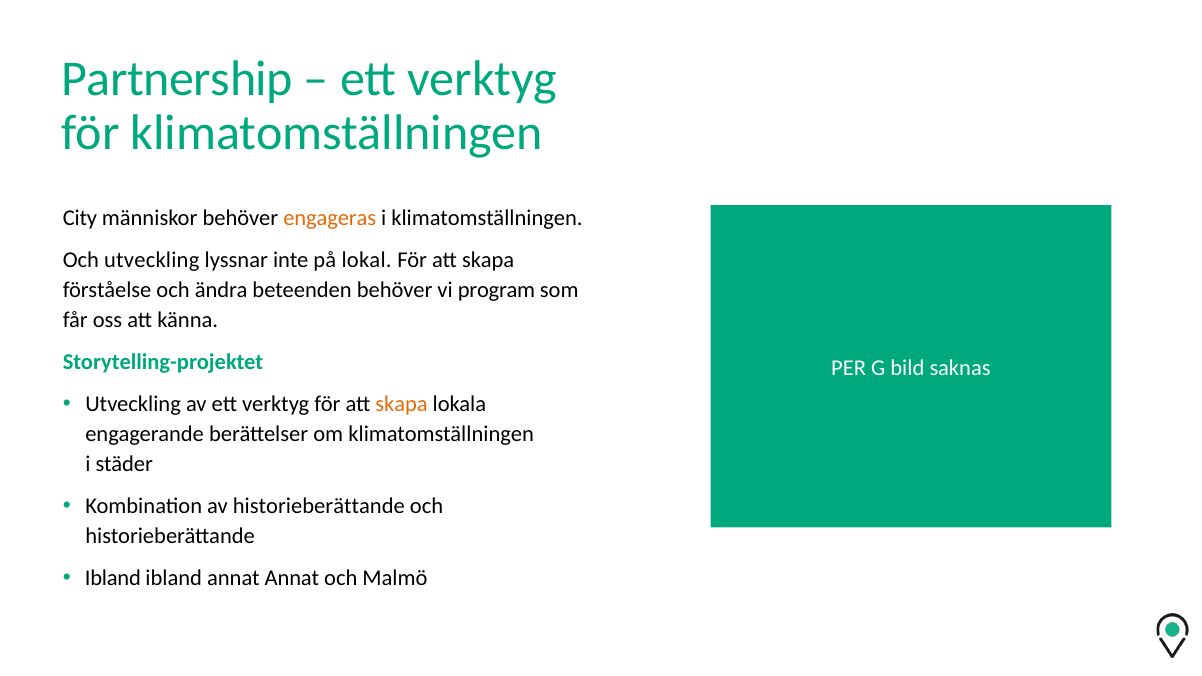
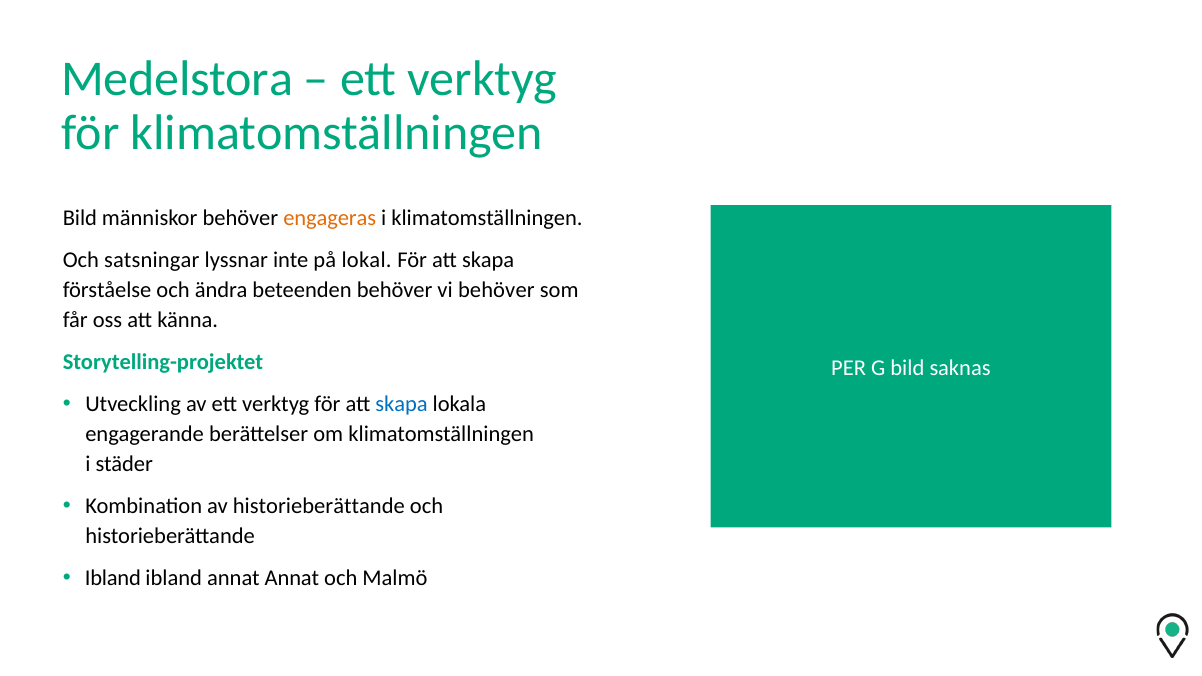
Partnership: Partnership -> Medelstora (177, 79)
City: City -> Bild (80, 218)
Och utveckling: utveckling -> satsningar (152, 260)
vi program: program -> behöver (496, 290)
skapa colour: orange -> blue (401, 404)
